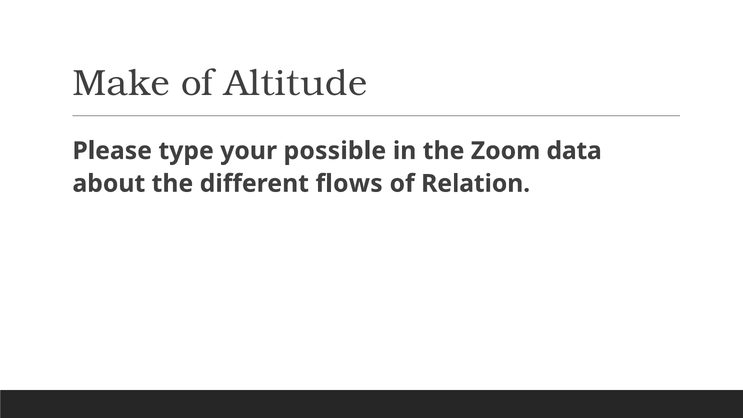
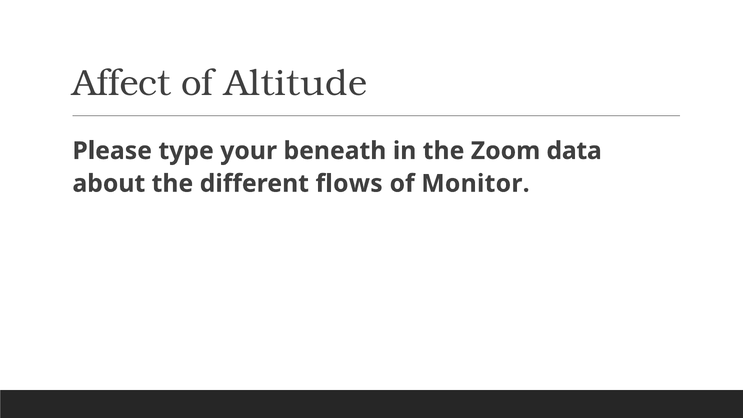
Make: Make -> Affect (122, 83)
possible: possible -> beneath (335, 151)
Relation: Relation -> Monitor (475, 184)
